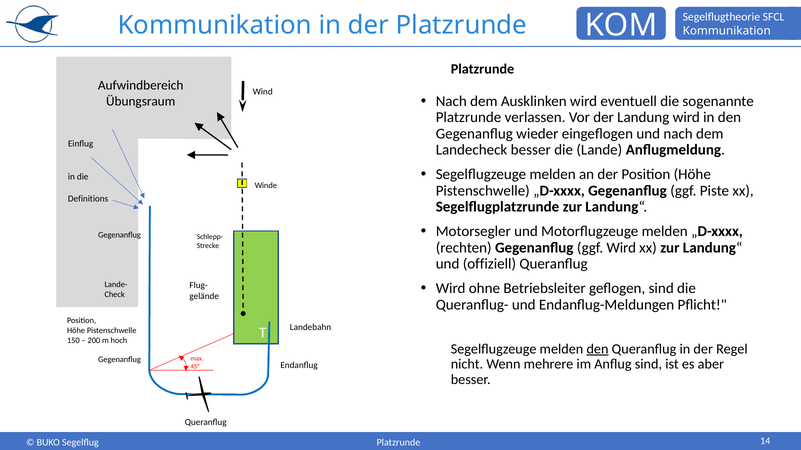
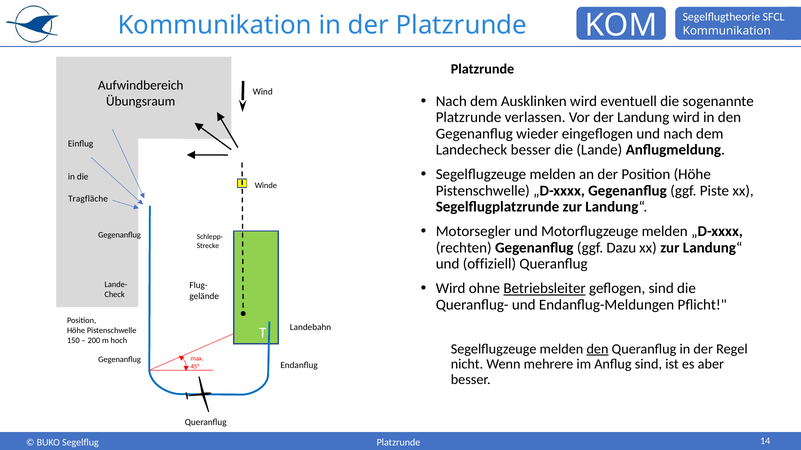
Definitions: Definitions -> Tragfläche (88, 199)
ggf Wird: Wird -> Dazu (621, 248)
Betriebsleiter underline: none -> present (545, 289)
